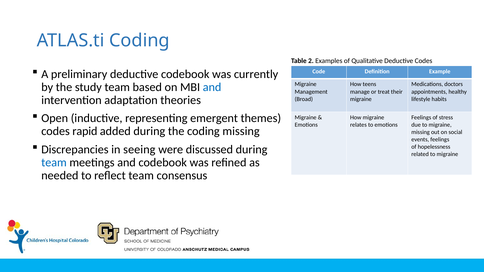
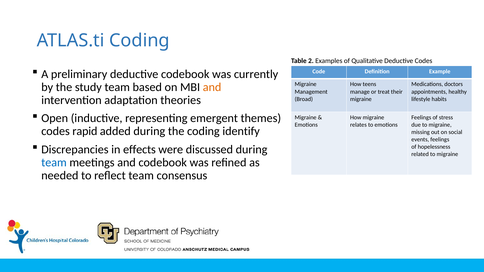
and colour: blue -> orange (212, 87)
coding missing: missing -> identify (241, 131)
seeing: seeing -> effects (139, 150)
